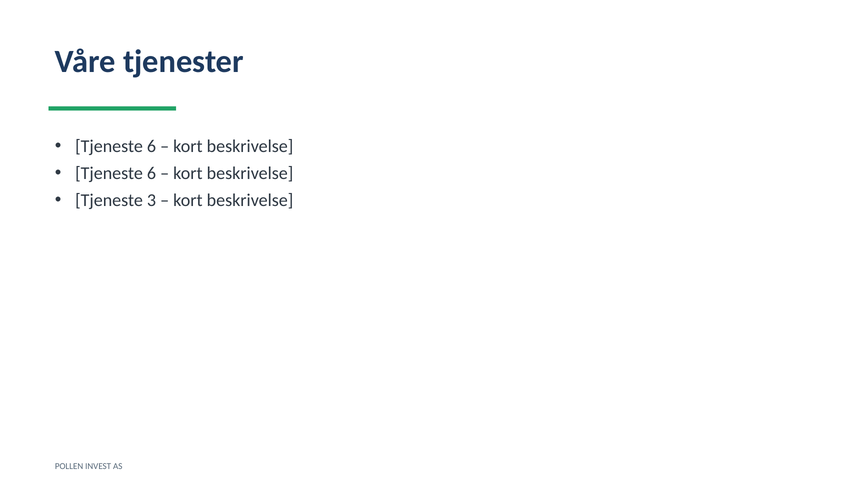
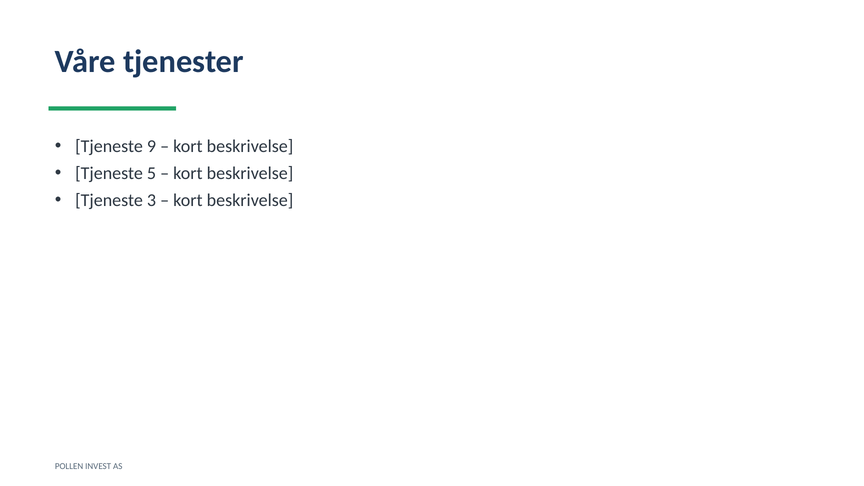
6: 6 -> 9 (151, 146)
6: 6 -> 5 (151, 173)
